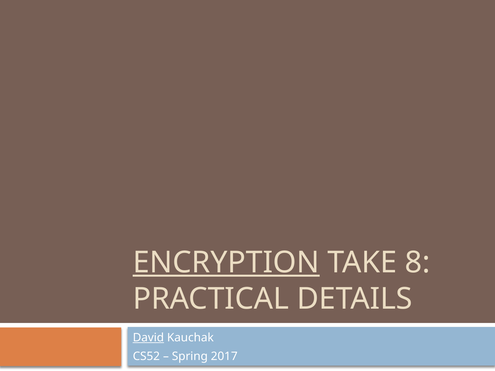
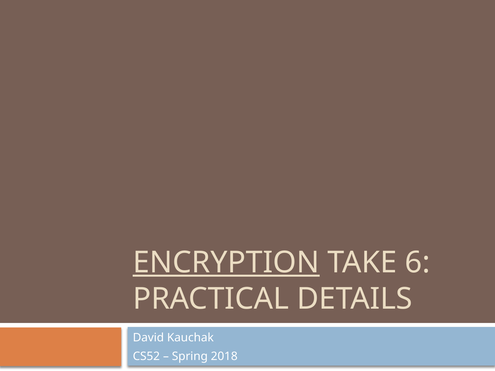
8: 8 -> 6 (417, 263)
David underline: present -> none (148, 338)
2017: 2017 -> 2018 (224, 357)
